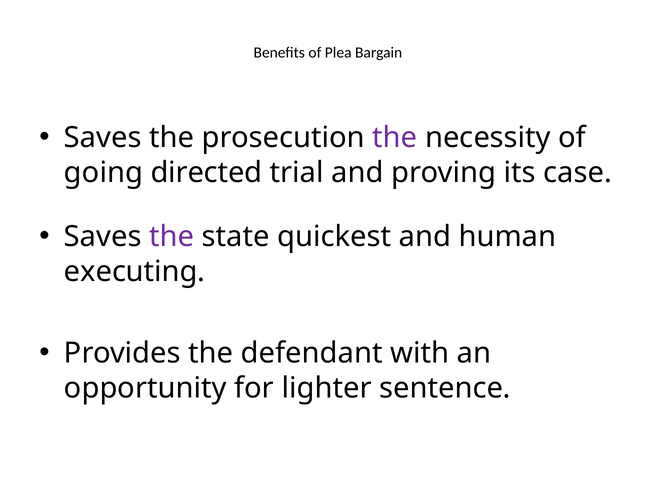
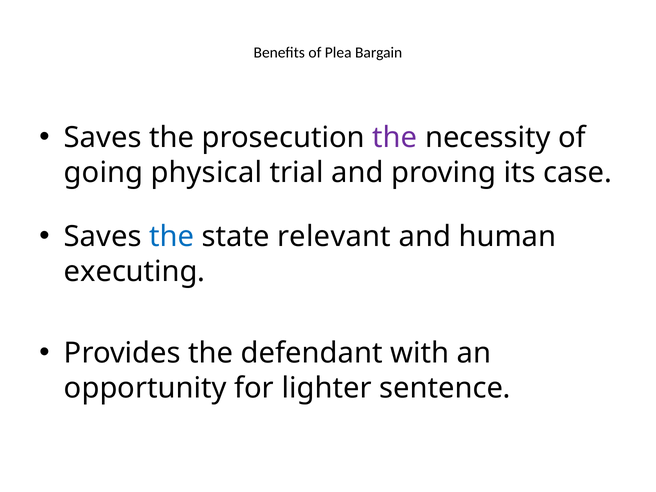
directed: directed -> physical (206, 173)
the colour: purple -> blue (172, 236)
quickest: quickest -> relevant (334, 236)
